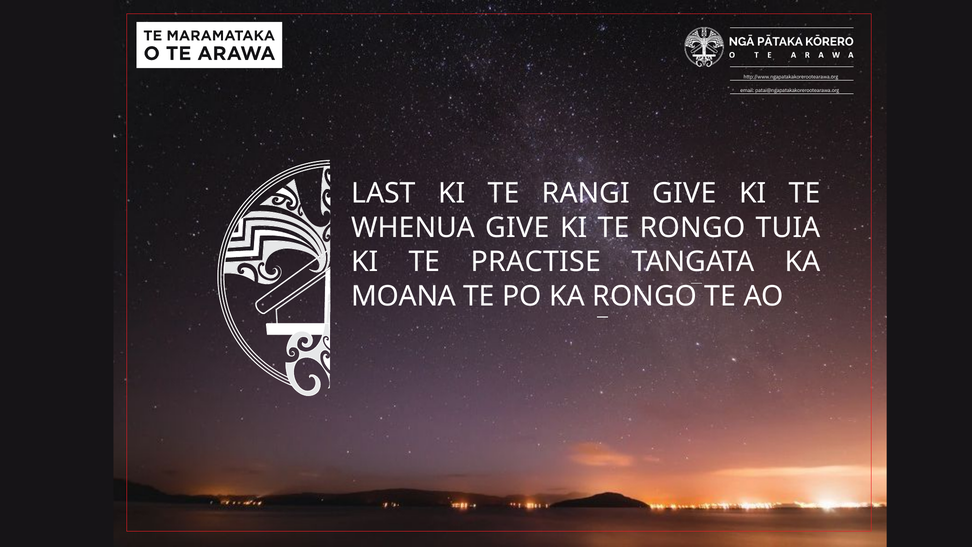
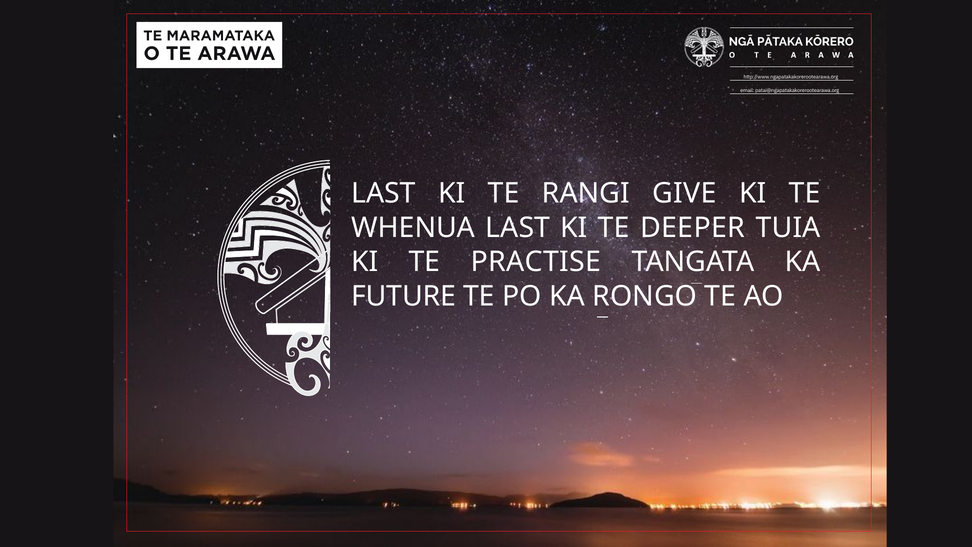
WHENUA GIVE: GIVE -> LAST (518, 228)
TE RONGO: RONGO -> DEEPER (693, 228)
MOANA: MOANA -> FUTURE (404, 296)
